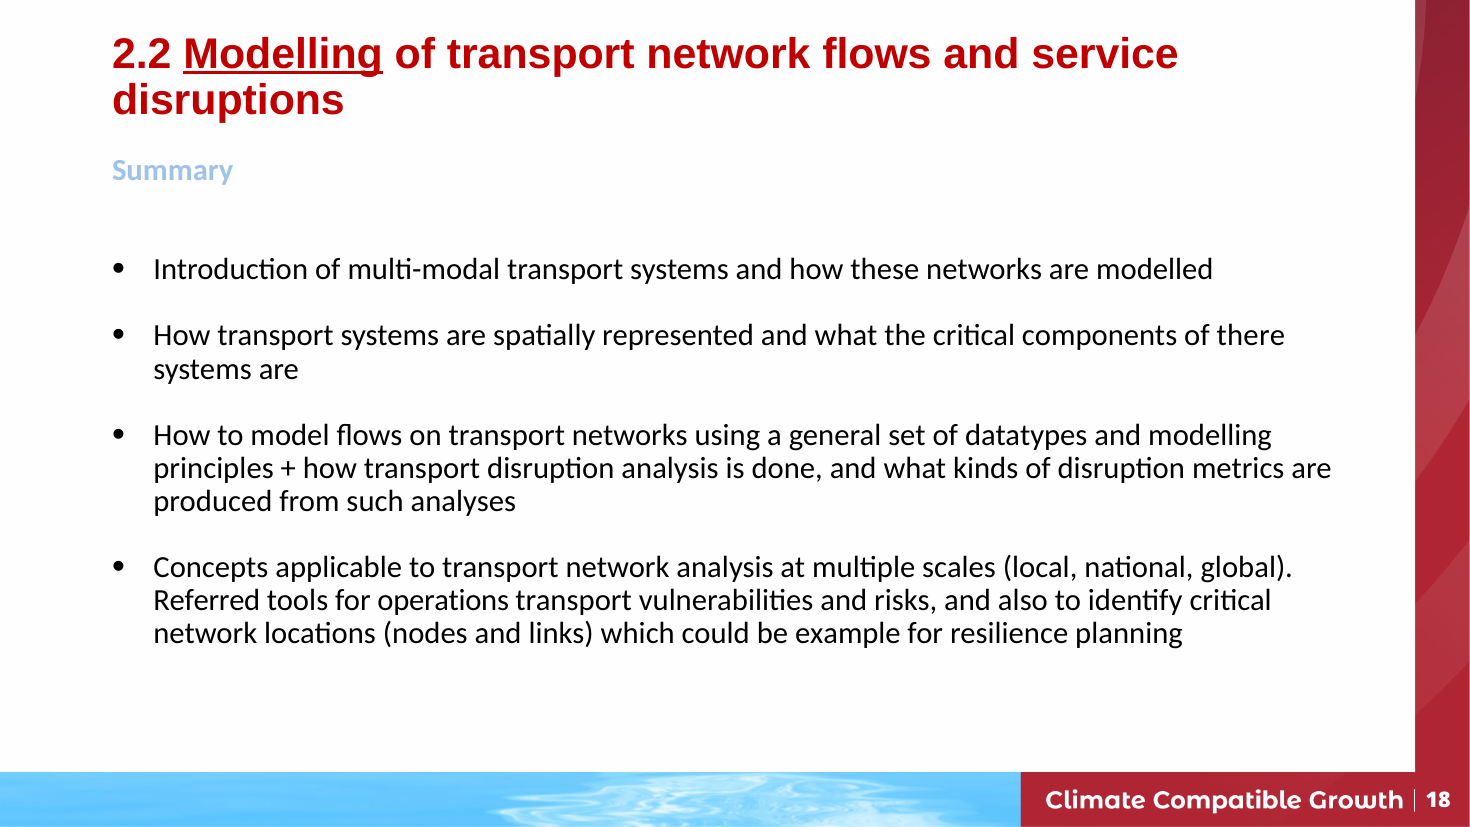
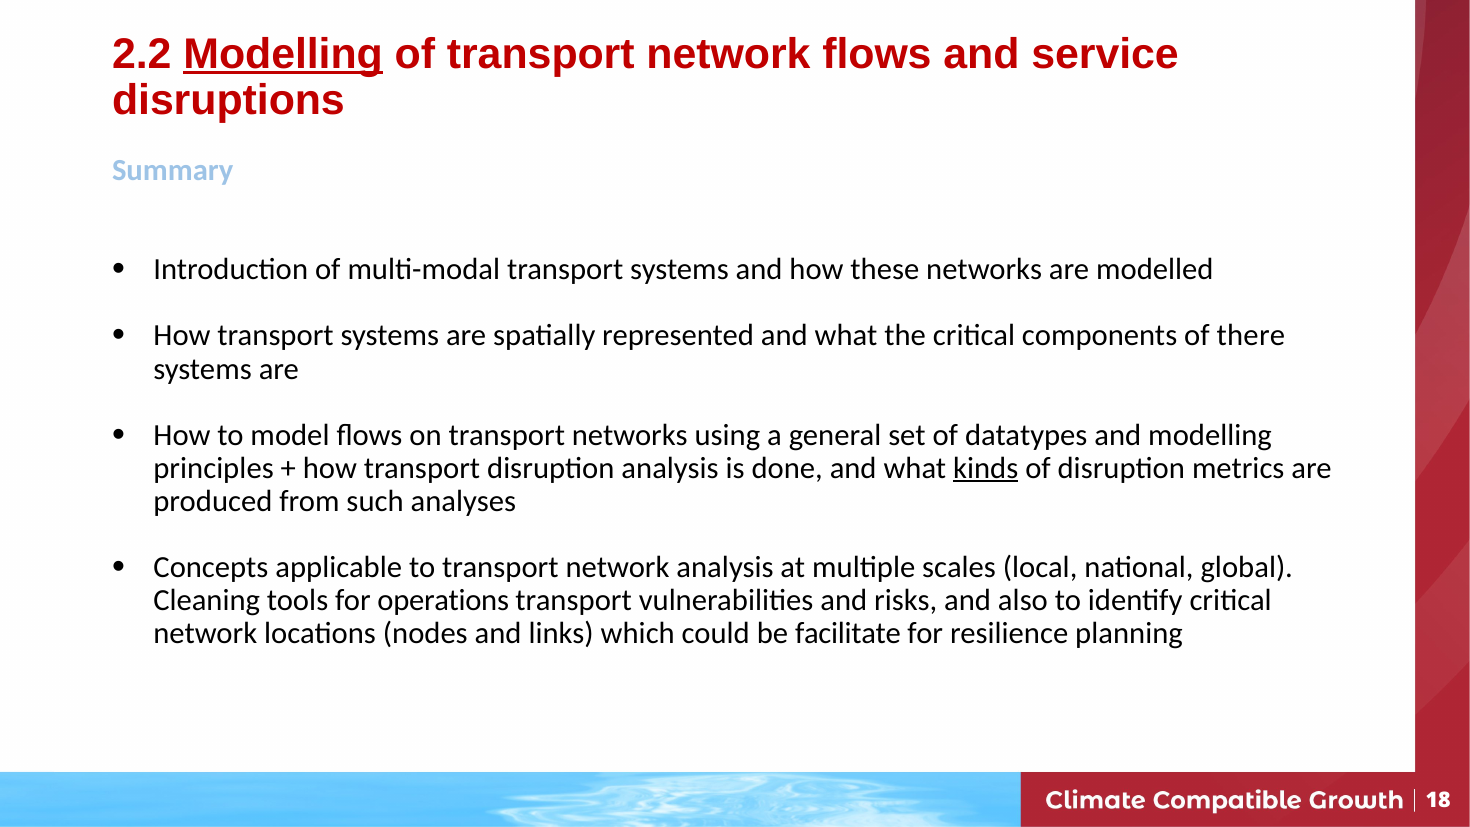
kinds underline: none -> present (986, 468)
Referred: Referred -> Cleaning (207, 600)
example: example -> facilitate (848, 633)
